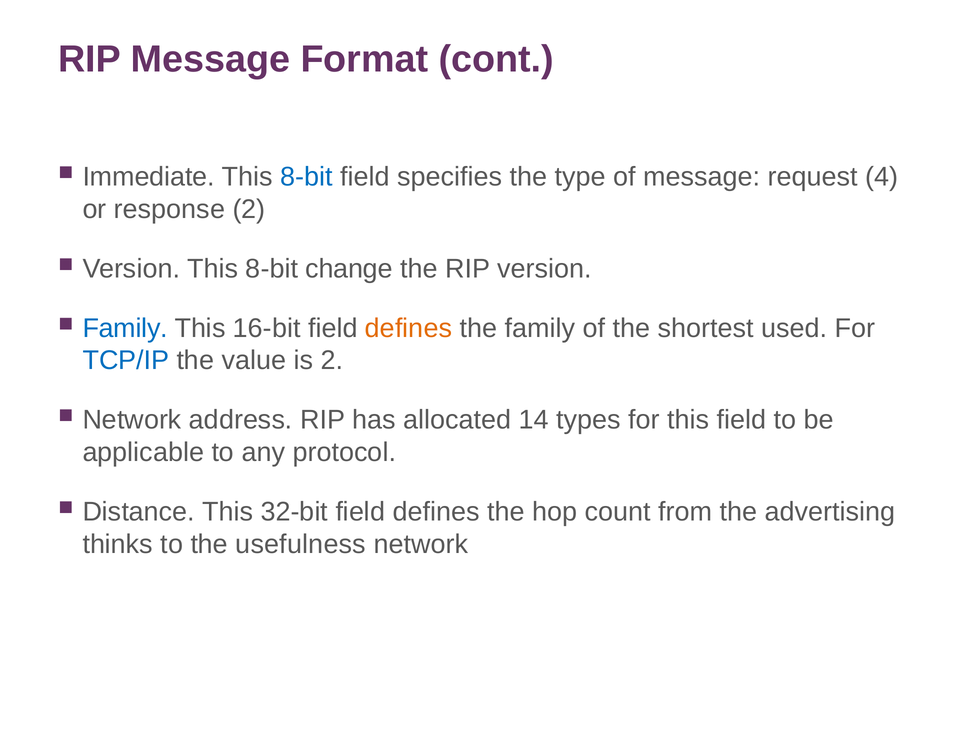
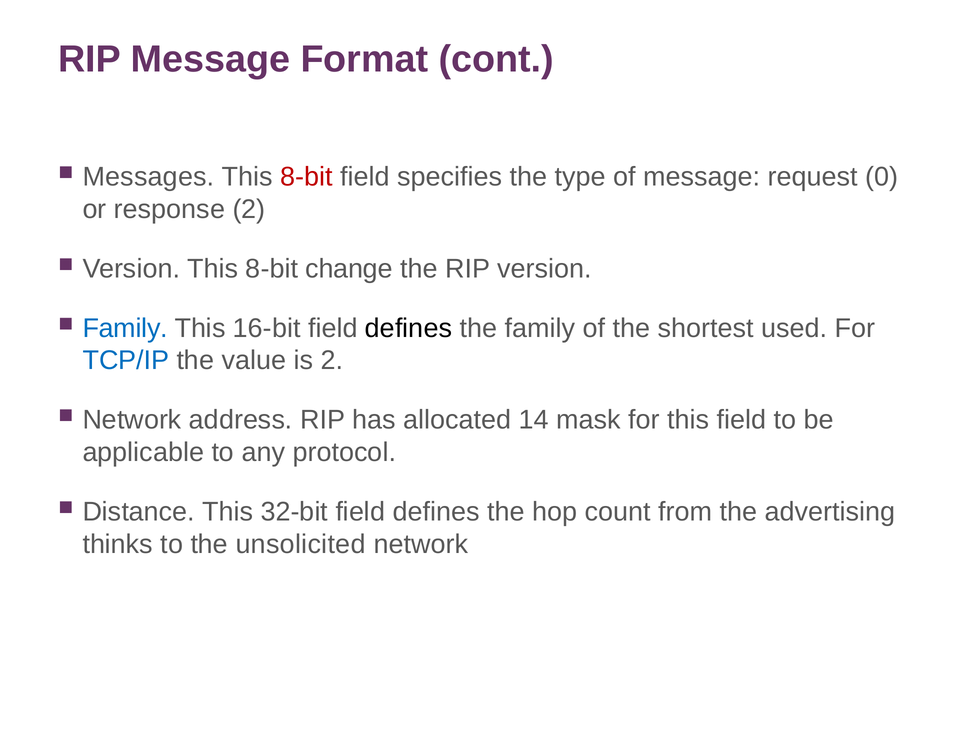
Immediate: Immediate -> Messages (148, 177)
8-bit colour: blue -> red (306, 177)
4: 4 -> 0 (882, 177)
defines colour: orange -> black (408, 328)
types: types -> mask (588, 420)
usefulness: usefulness -> unsolicited (301, 544)
